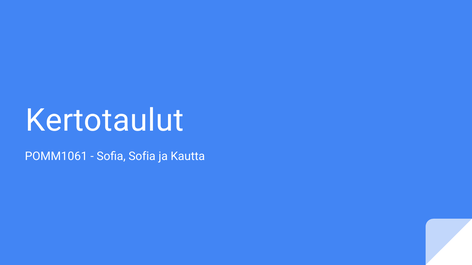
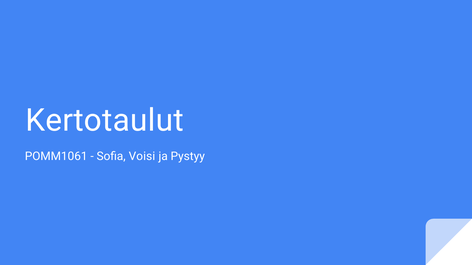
Sofia Sofia: Sofia -> Voisi (142, 157)
Kautta: Kautta -> Pystyy (188, 157)
